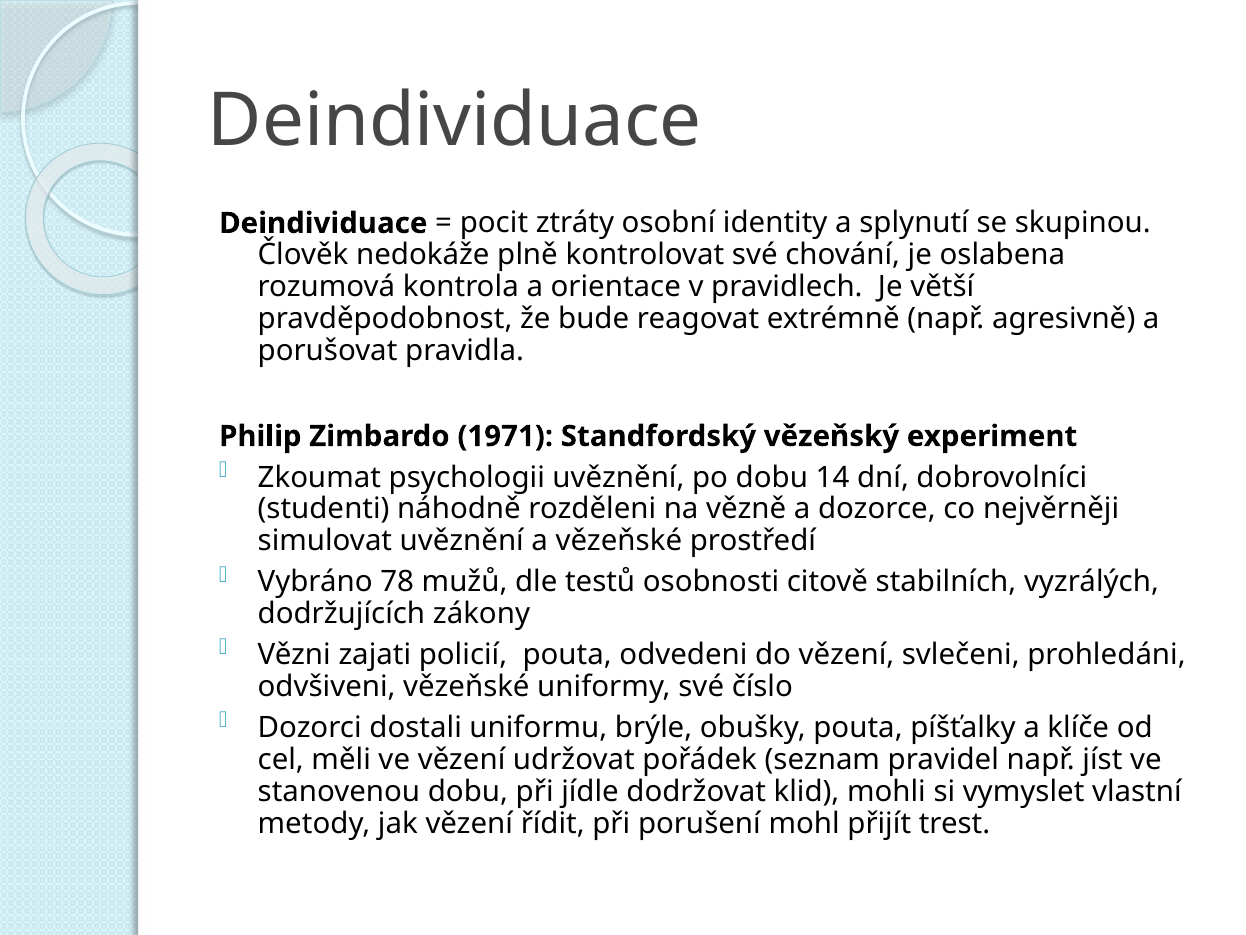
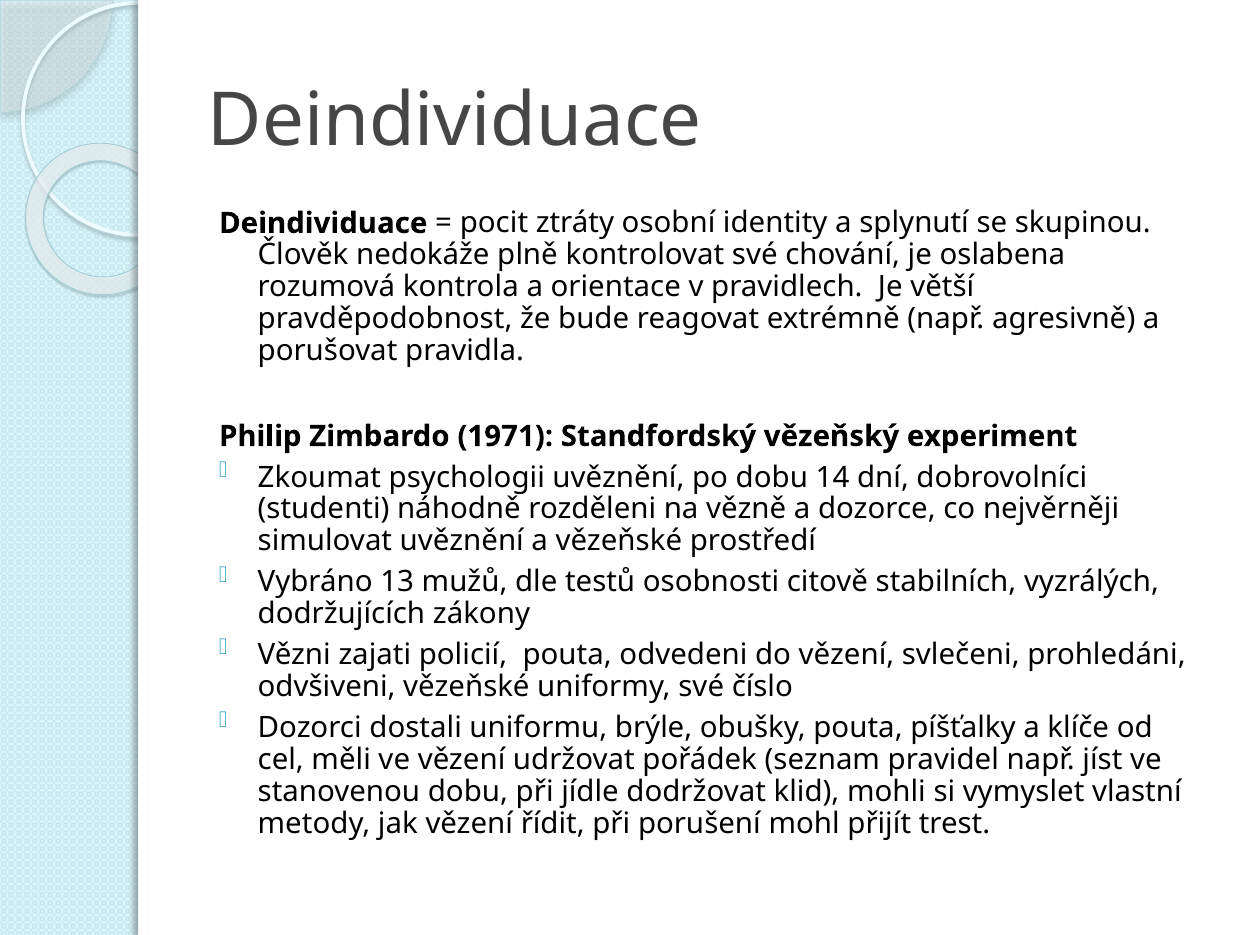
78: 78 -> 13 (397, 582)
